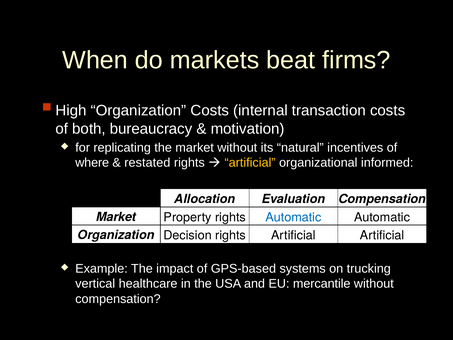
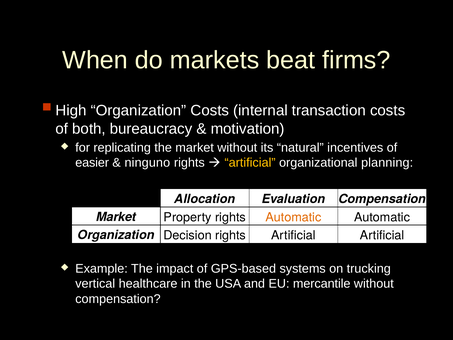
where: where -> easier (92, 163)
restated: restated -> ninguno (147, 163)
informed: informed -> planning (387, 163)
Automatic colour: blue -> orange (293, 217)
